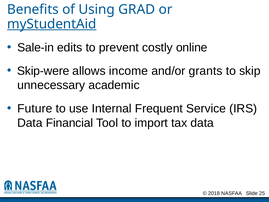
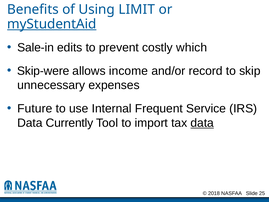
GRAD: GRAD -> LIMIT (137, 9)
online: online -> which (192, 47)
grants: grants -> record (206, 71)
academic: academic -> expenses (114, 85)
Financial: Financial -> Currently (69, 123)
data underline: none -> present (202, 123)
